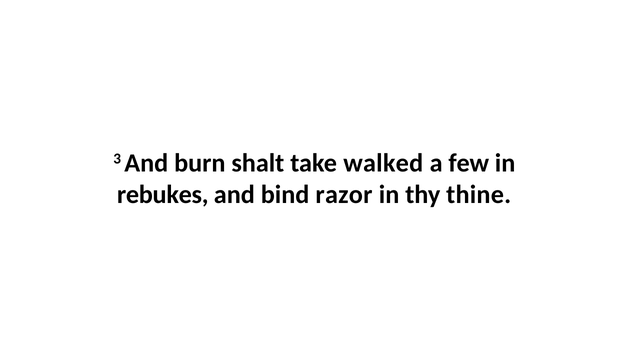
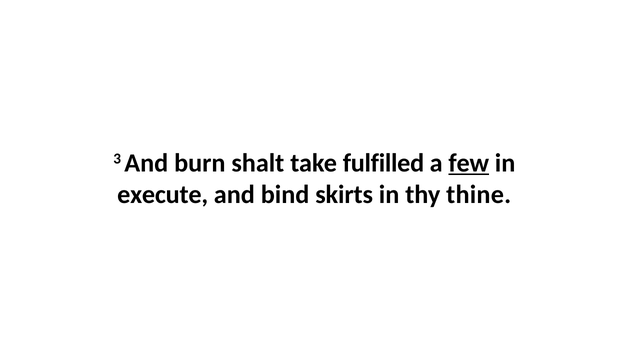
walked: walked -> fulfilled (383, 163)
few underline: none -> present (469, 163)
rebukes: rebukes -> execute (163, 194)
razor: razor -> skirts (344, 194)
